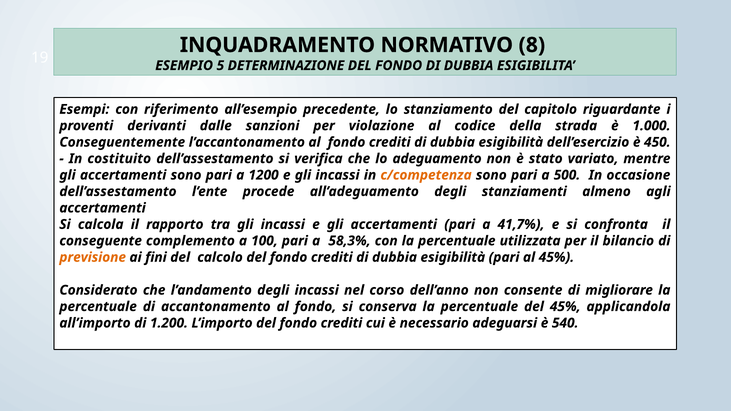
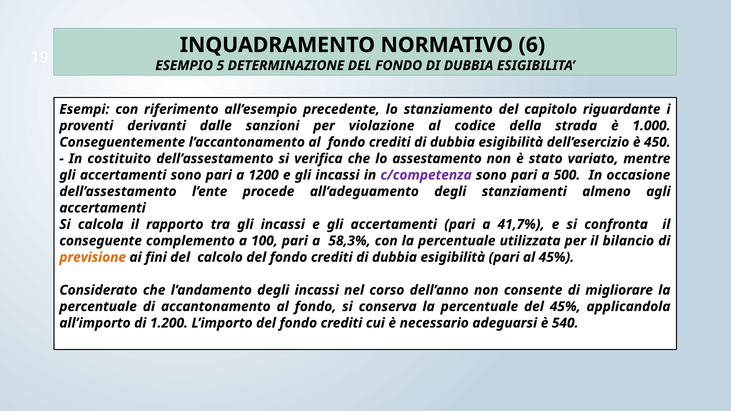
8: 8 -> 6 (532, 45)
adeguamento: adeguamento -> assestamento (437, 159)
c/competenza colour: orange -> purple (426, 175)
